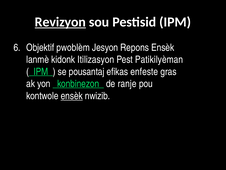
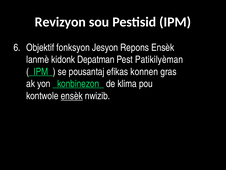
Revizyon underline: present -> none (60, 22)
pwoblèm: pwoblèm -> fonksyon (73, 47)
Itilizasyon: Itilizasyon -> Depatman (96, 59)
enfeste: enfeste -> konnen (144, 72)
ranje: ranje -> klima (127, 84)
